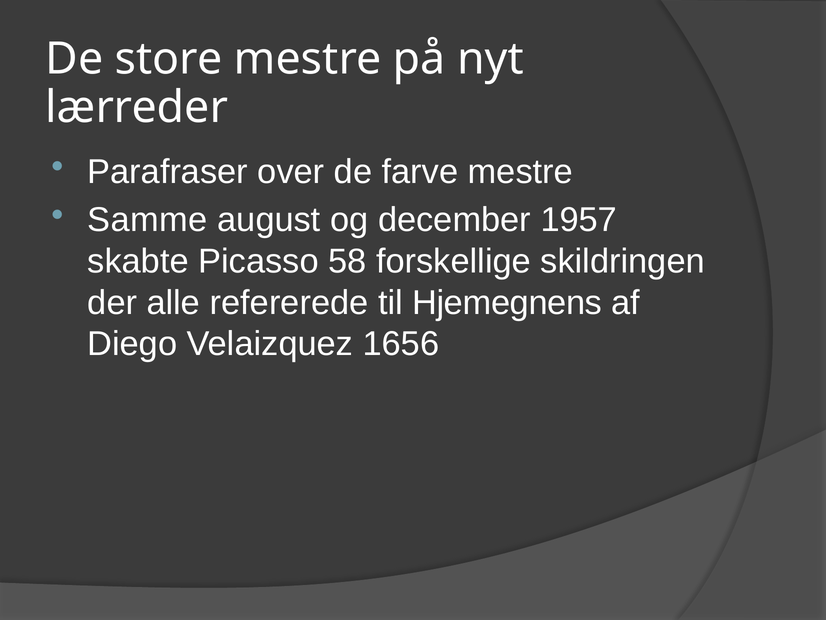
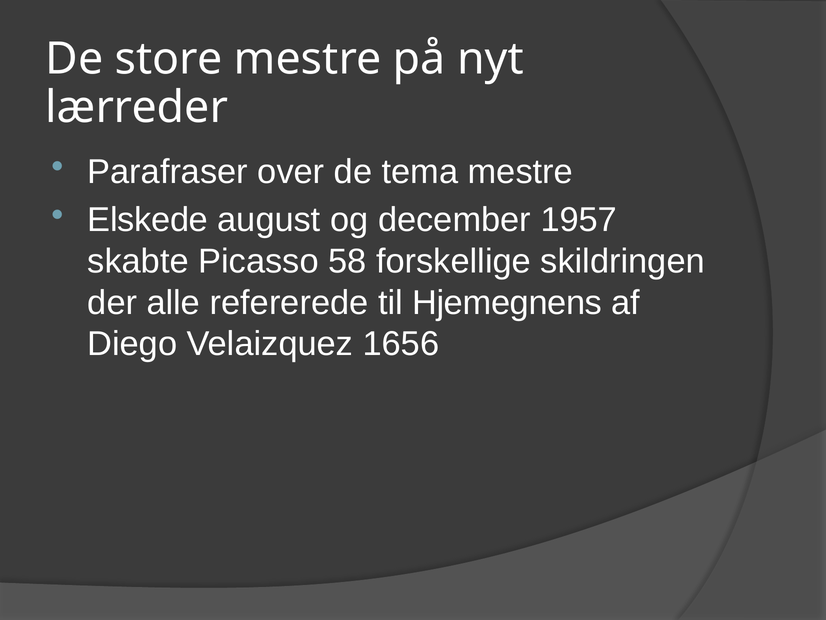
farve: farve -> tema (420, 172)
Samme: Samme -> Elskede (148, 220)
